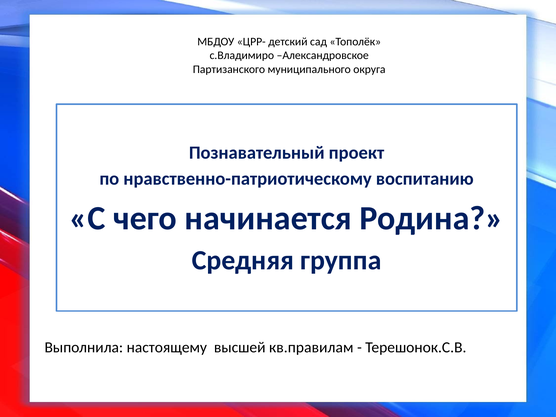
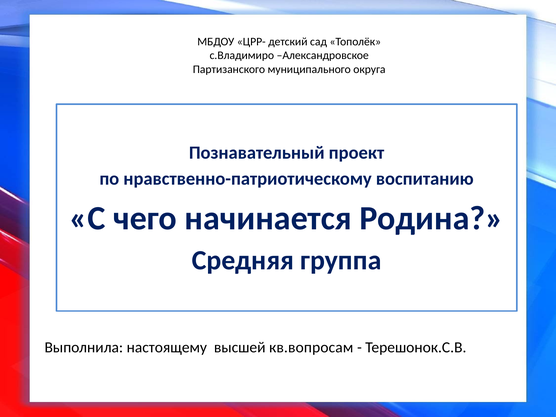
кв.правилам: кв.правилам -> кв.вопросам (311, 347)
